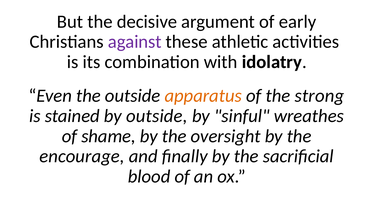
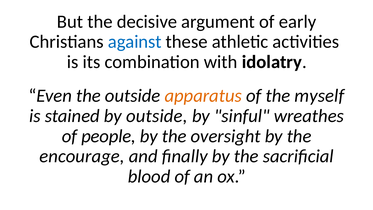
against colour: purple -> blue (135, 42)
strong: strong -> myself (319, 96)
shame: shame -> people (109, 136)
